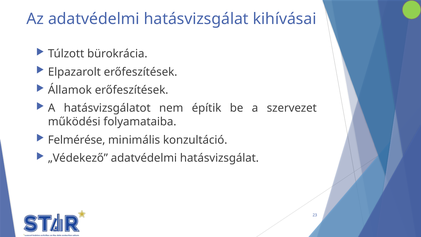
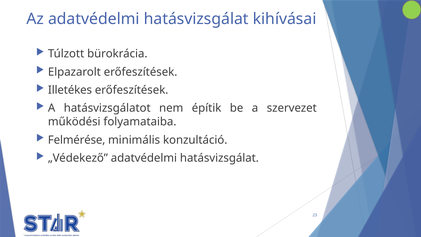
Államok: Államok -> Illetékes (70, 90)
